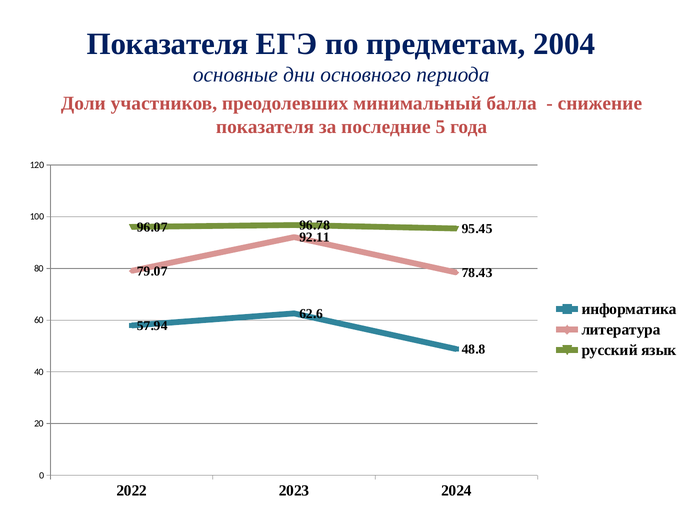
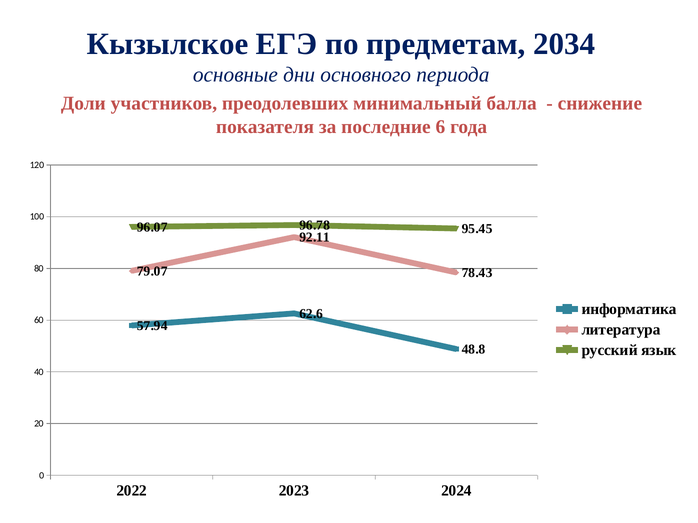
Показателя: Показателя -> Кызылское (168, 44)
2004: 2004 -> 2034 (564, 44)
5: 5 -> 6 (440, 127)
